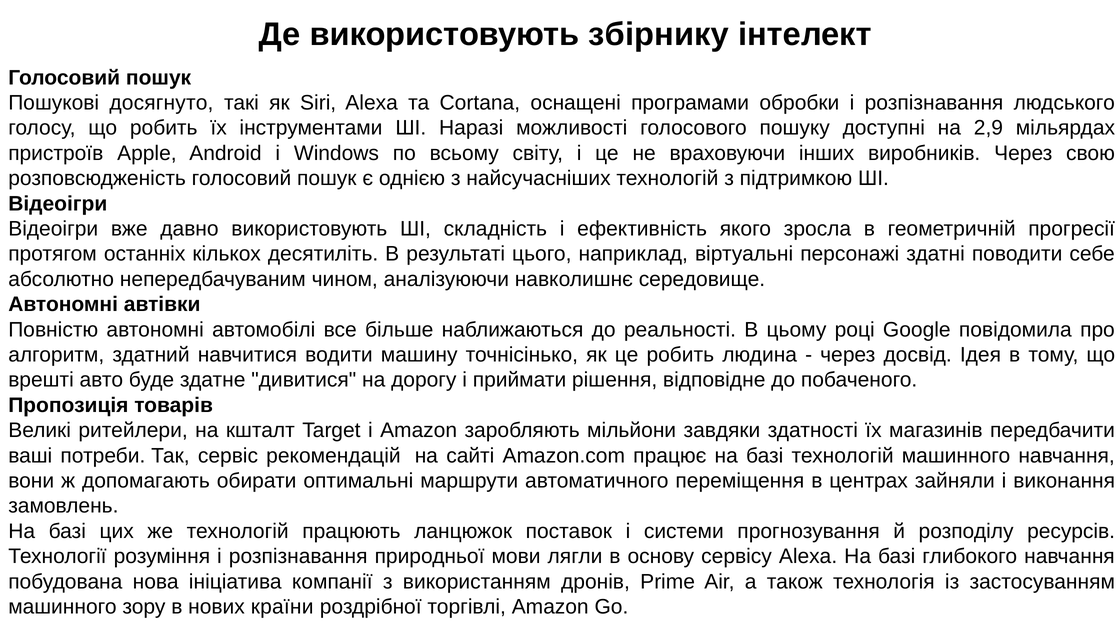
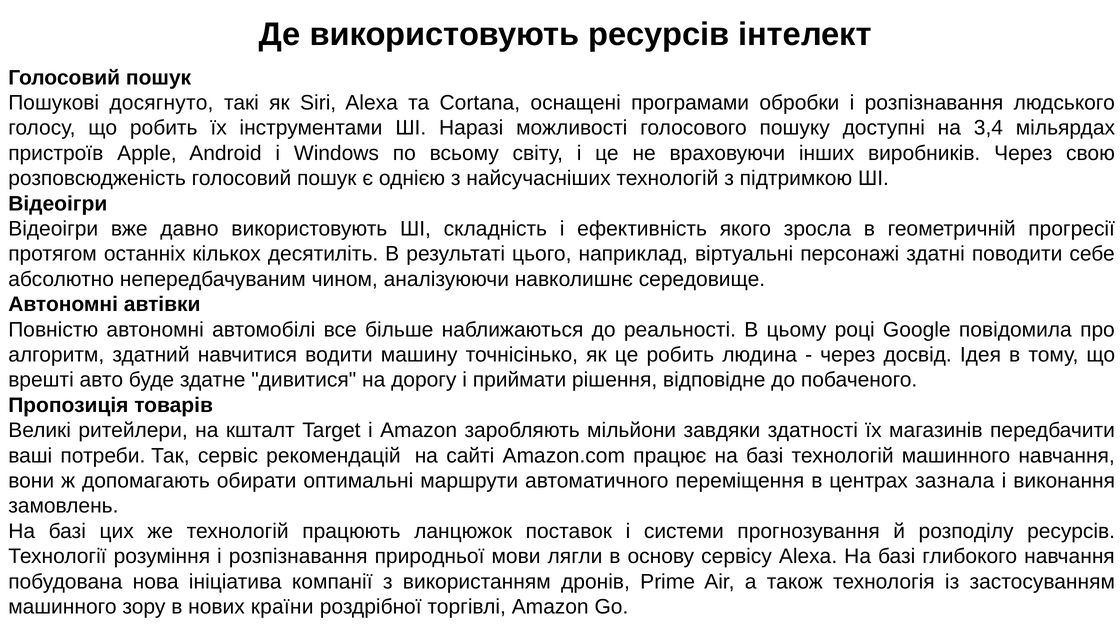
використовують збірнику: збірнику -> ресурсів (659, 34)
2,9: 2,9 -> 3,4 (988, 128)
зайняли: зайняли -> зазнала (955, 481)
